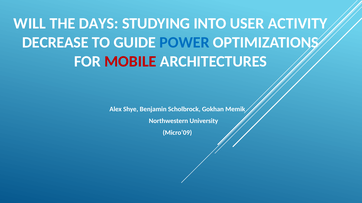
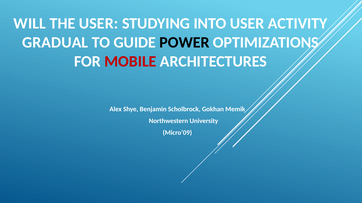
THE DAYS: DAYS -> USER (99, 24)
DECREASE: DECREASE -> GRADUAL (55, 43)
POWER colour: blue -> black (184, 43)
